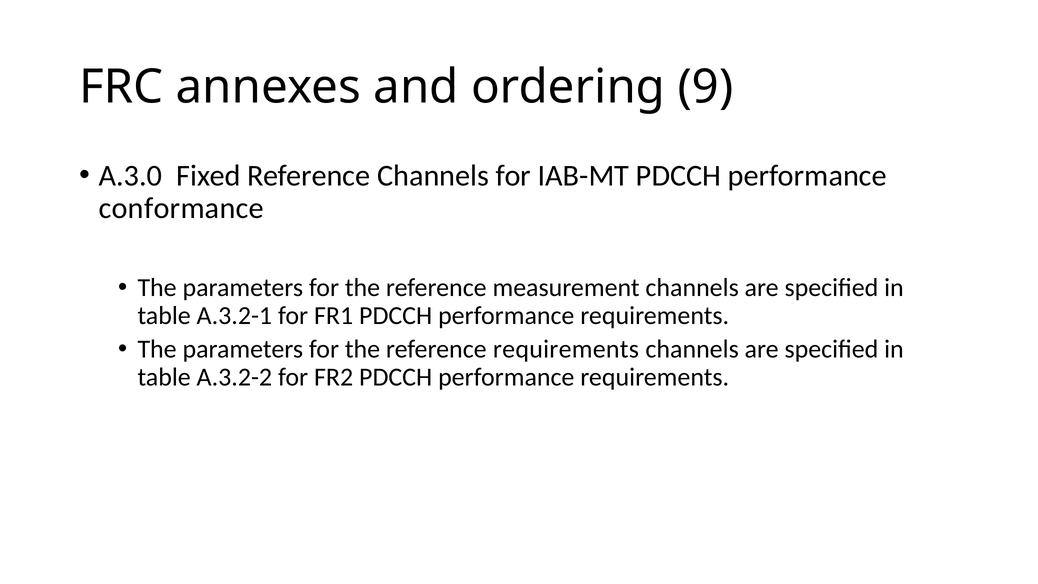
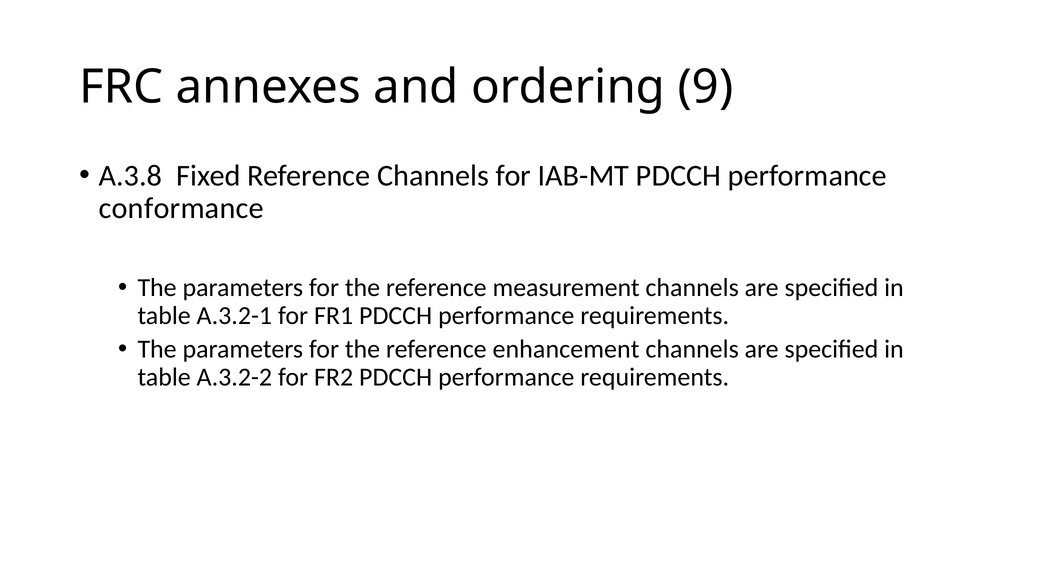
A.3.0: A.3.0 -> A.3.8 (130, 175)
reference requirements: requirements -> enhancement (566, 349)
